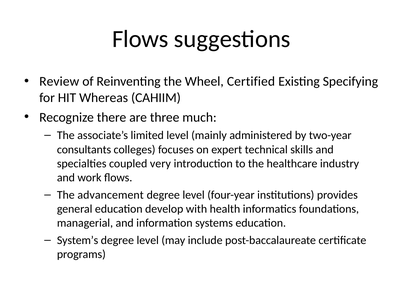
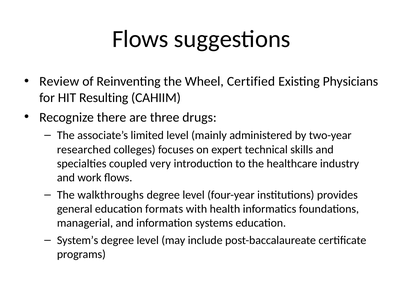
Specifying: Specifying -> Physicians (350, 82)
Whereas: Whereas -> Resulting (104, 98)
much: much -> drugs (199, 117)
consultants: consultants -> researched (84, 150)
advancement: advancement -> walkthroughs (111, 195)
develop: develop -> formats (164, 209)
